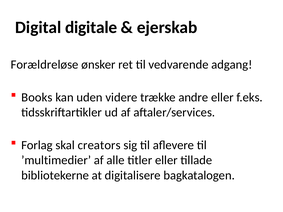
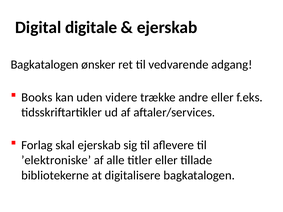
Forældreløse: Forældreløse -> Bagkatalogen (45, 65)
skal creators: creators -> ejerskab (99, 145)
’multimedier: ’multimedier -> ’elektroniske (56, 160)
